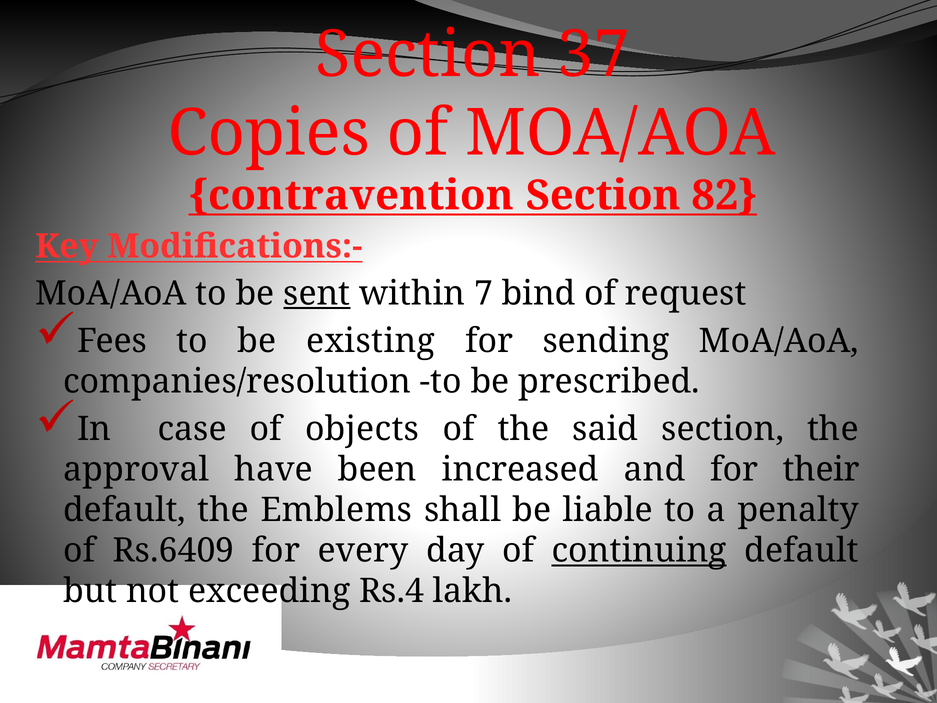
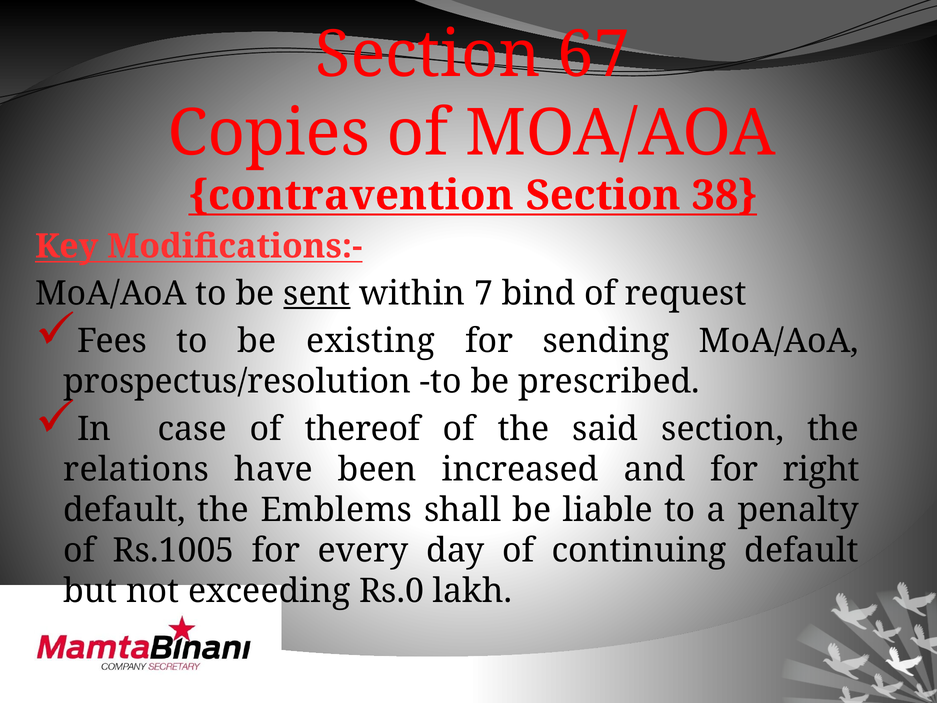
37: 37 -> 67 (594, 55)
82: 82 -> 38 (724, 195)
companies/resolution: companies/resolution -> prospectus/resolution (237, 381)
objects: objects -> thereof (362, 429)
approval: approval -> relations (136, 469)
their: their -> right (821, 469)
Rs.6409: Rs.6409 -> Rs.1005 (174, 551)
continuing underline: present -> none (639, 551)
Rs.4: Rs.4 -> Rs.0 (392, 591)
